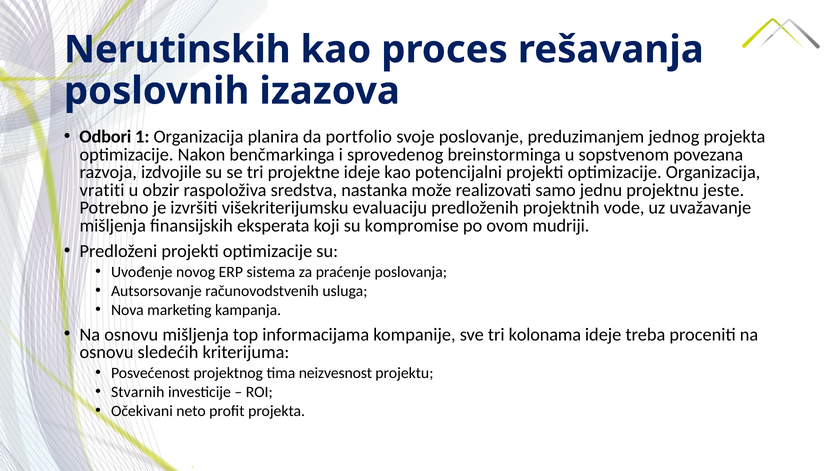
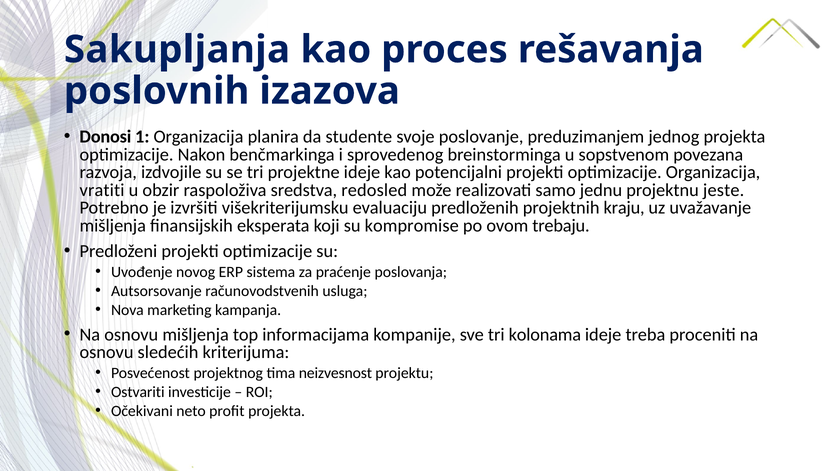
Nerutinskih: Nerutinskih -> Sakupljanja (177, 50)
Odbori: Odbori -> Donosi (105, 137)
portfolio: portfolio -> studente (359, 137)
nastanka: nastanka -> redosled (374, 190)
vode: vode -> kraju (624, 208)
mudriji: mudriji -> trebaju (561, 226)
Stvarnih: Stvarnih -> Ostvariti (138, 392)
